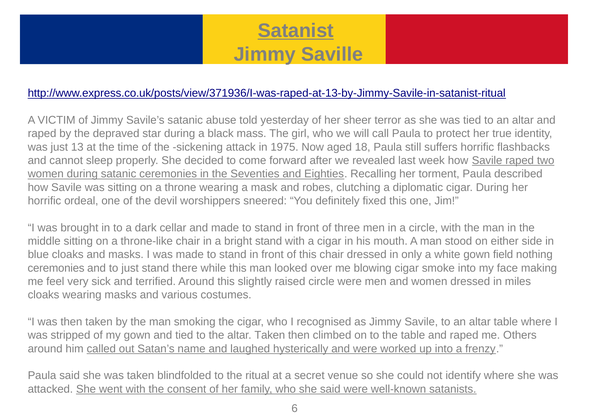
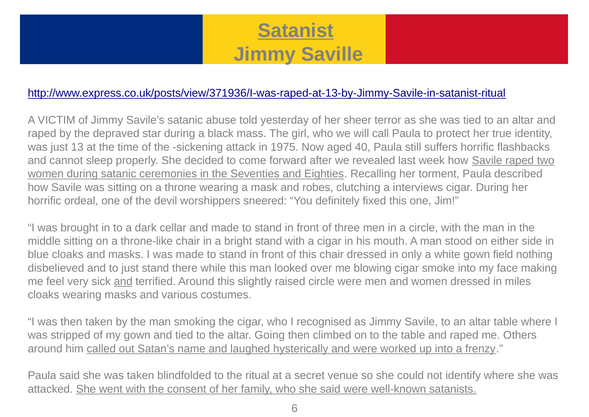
18: 18 -> 40 (363, 147)
diplomatic: diplomatic -> interviews (418, 187)
ceremonies: ceremonies -> disbelieved (56, 268)
and underline: none -> present (123, 281)
altar Taken: Taken -> Going (270, 335)
